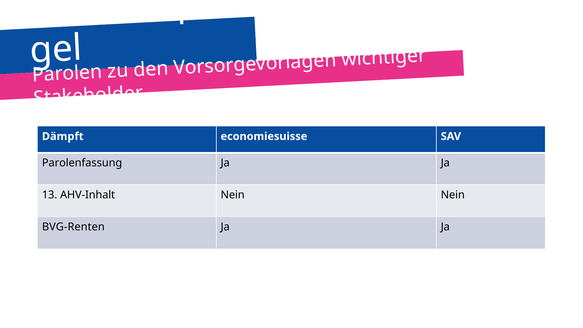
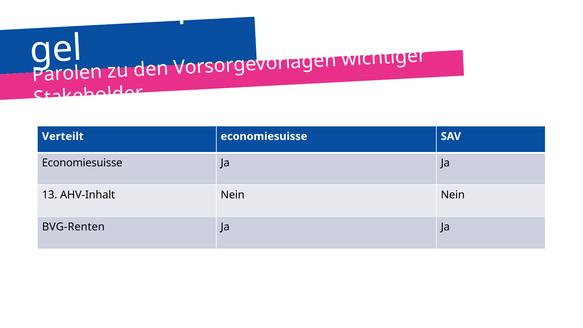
Dämpft: Dämpft -> Verteilt (63, 136)
Parolenfassung: Parolenfassung -> Economiesuisse (82, 163)
